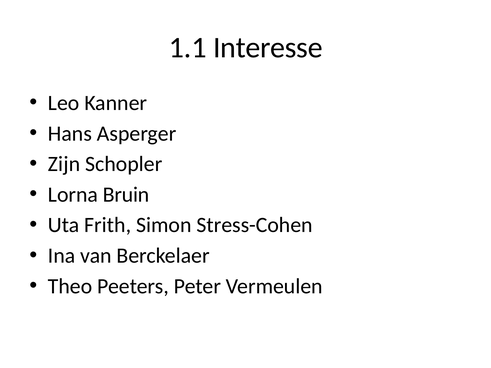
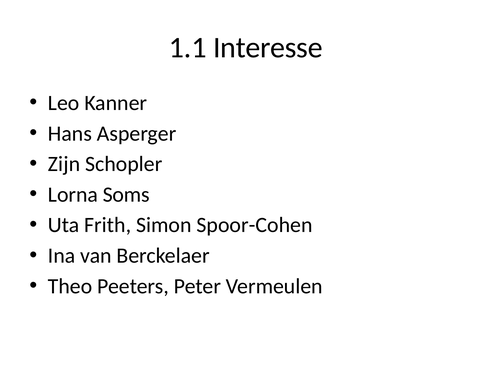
Bruin: Bruin -> Soms (126, 195)
Stress-Cohen: Stress-Cohen -> Spoor-Cohen (255, 225)
